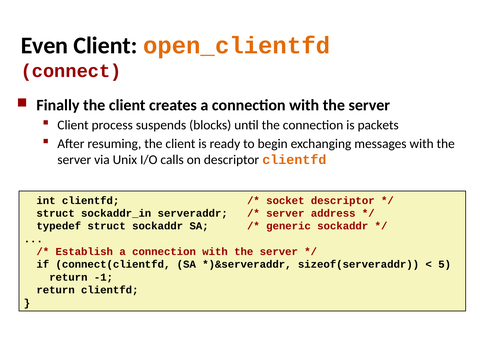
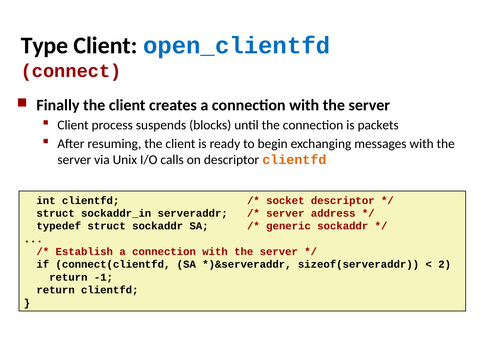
Even: Even -> Type (45, 46)
open_clientfd colour: orange -> blue (237, 46)
5: 5 -> 2 (445, 264)
